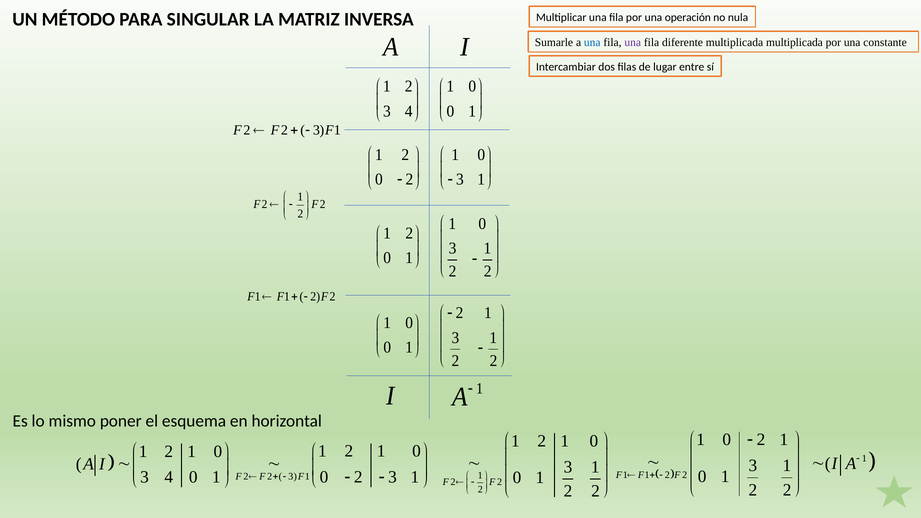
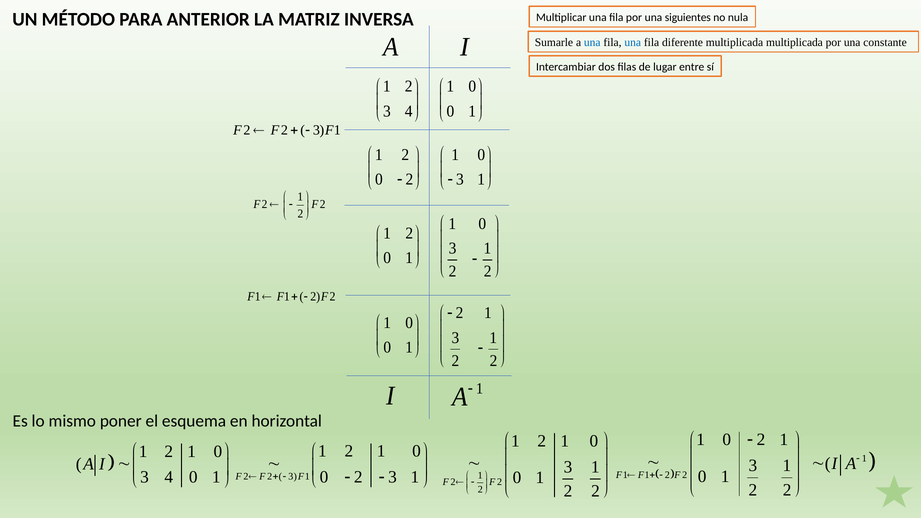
SINGULAR: SINGULAR -> ANTERIOR (208, 19)
operación: operación -> siguientes (688, 18)
una colour: purple -> blue (633, 43)
